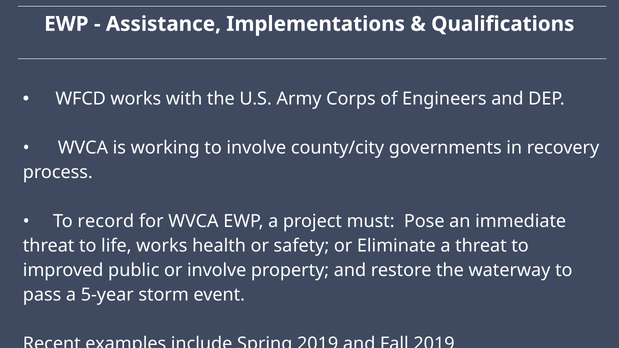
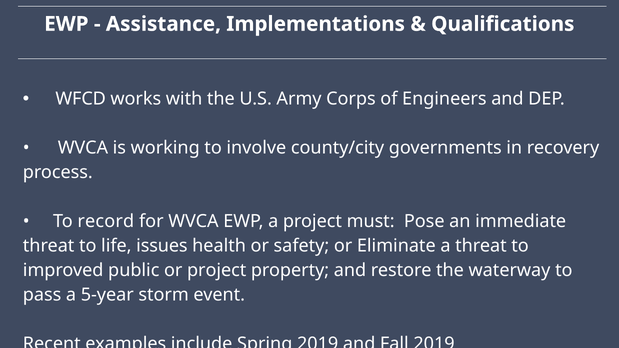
life works: works -> issues (162, 246)
or involve: involve -> project (217, 271)
